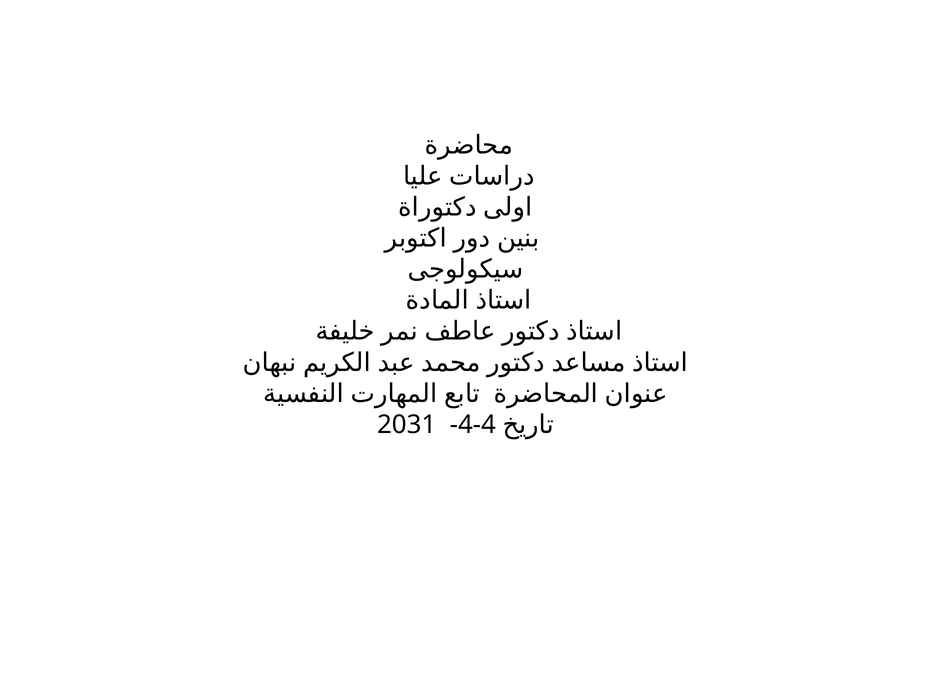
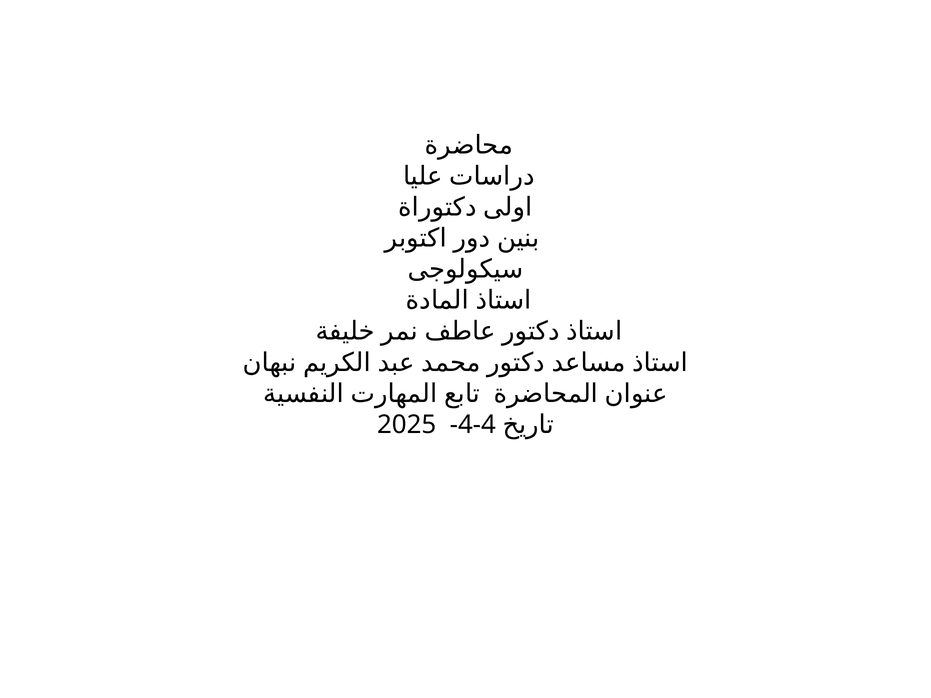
2031: 2031 -> 2025 (407, 425)
